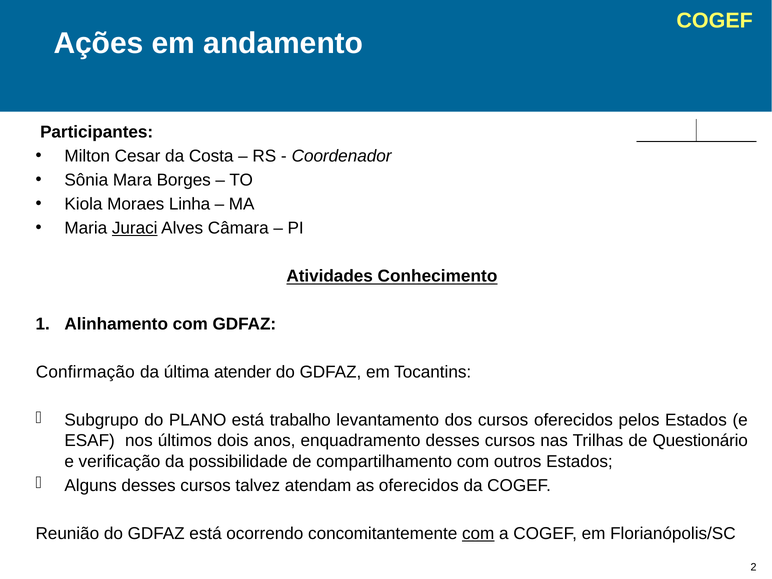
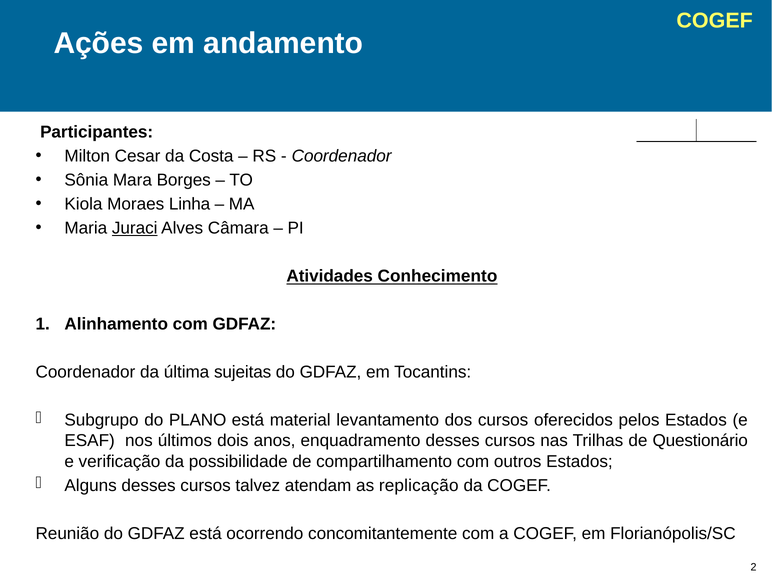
Confirmação: Confirmação -> Coordenador (85, 372)
atender: atender -> sujeitas (243, 372)
trabalho: trabalho -> material (300, 420)
as oferecidos: oferecidos -> replicação (419, 485)
com underline: present -> none (478, 533)
